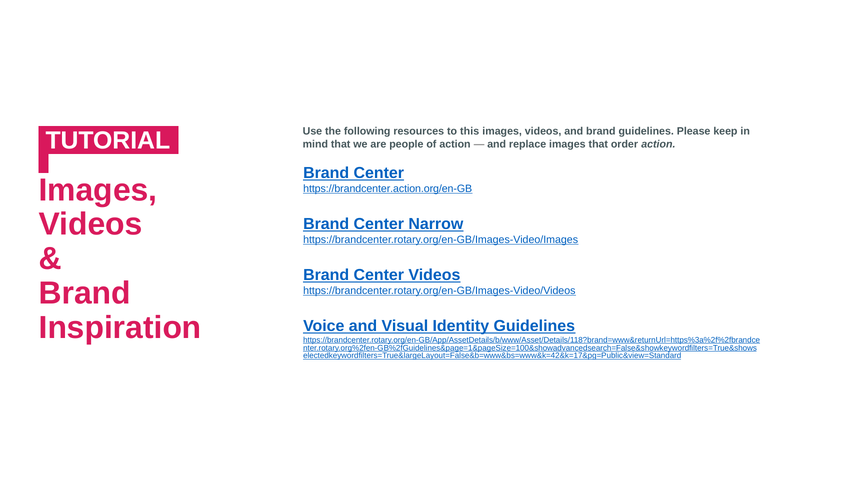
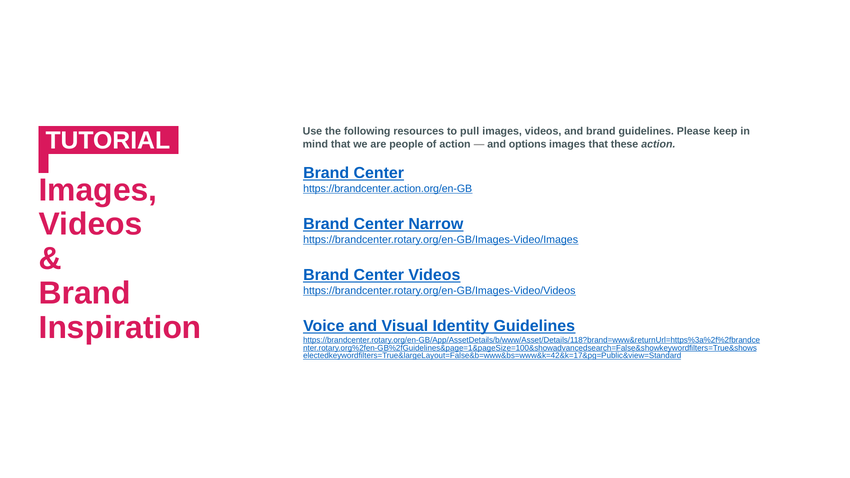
this: this -> pull (470, 131)
replace: replace -> options (528, 144)
order: order -> these (625, 144)
